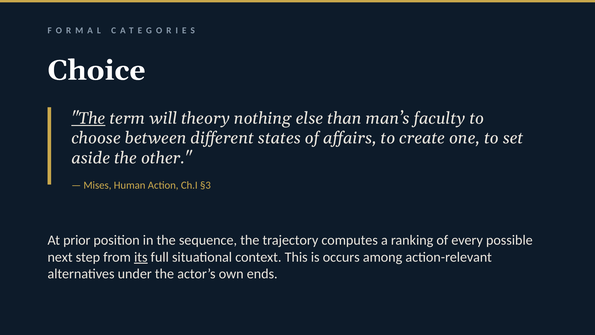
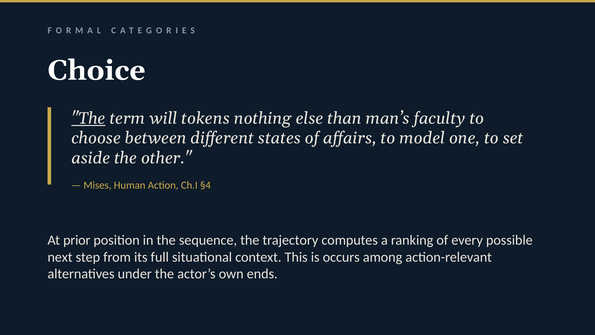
theory: theory -> tokens (206, 118)
create: create -> model (422, 138)
§3: §3 -> §4 (205, 185)
its underline: present -> none (141, 257)
